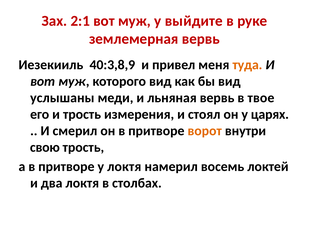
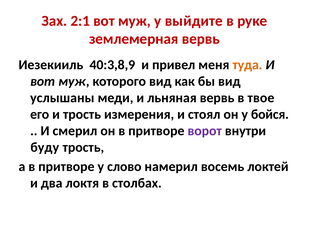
царях: царях -> бойся (270, 114)
ворот colour: orange -> purple (205, 131)
свою: свою -> буду (45, 147)
у локтя: локтя -> слово (124, 166)
